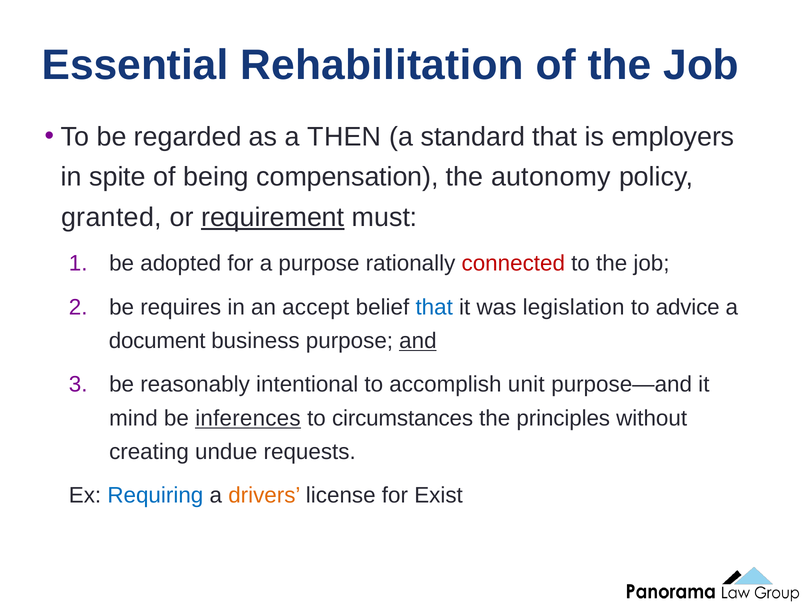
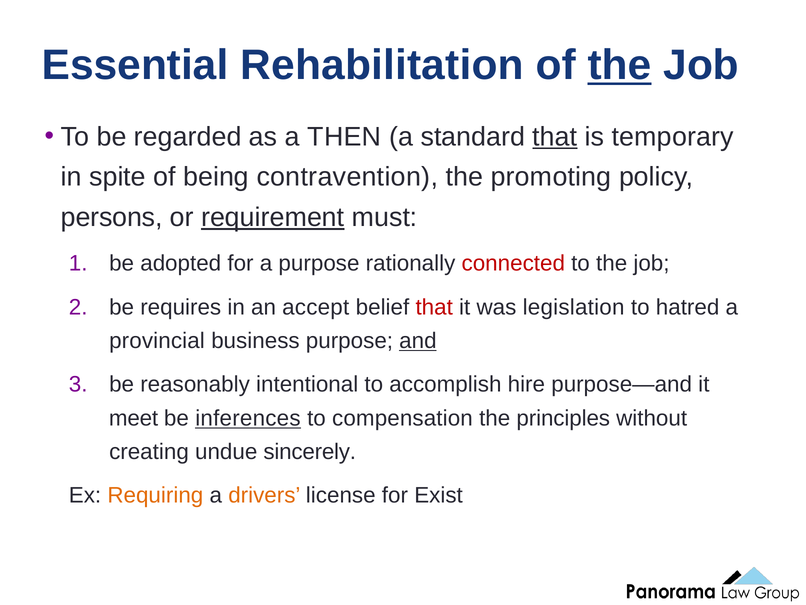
the underline: none -> present (620, 65)
that underline: none -> present (555, 137)
employers: employers -> temporary (673, 137)
compensation: compensation -> contravention (347, 177)
autonomy: autonomy -> promoting (551, 177)
granted: granted -> persons (112, 217)
that colour: blue -> red (434, 307)
advice: advice -> hatred (688, 307)
document: document -> provincial (157, 341)
unit: unit -> hire (526, 384)
mind: mind -> meet (134, 418)
circumstances: circumstances -> compensation (402, 418)
requests: requests -> sincerely (310, 451)
Requiring colour: blue -> orange (155, 495)
